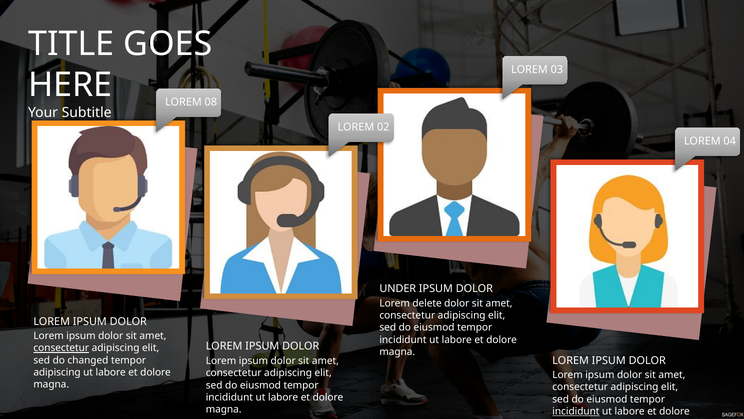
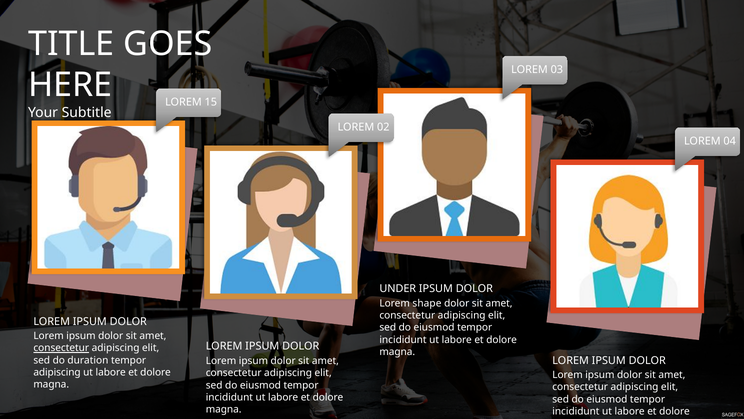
08: 08 -> 15 (211, 102)
delete: delete -> shape (427, 303)
changed: changed -> duration (88, 360)
incididunt underline: present -> none (576, 411)
